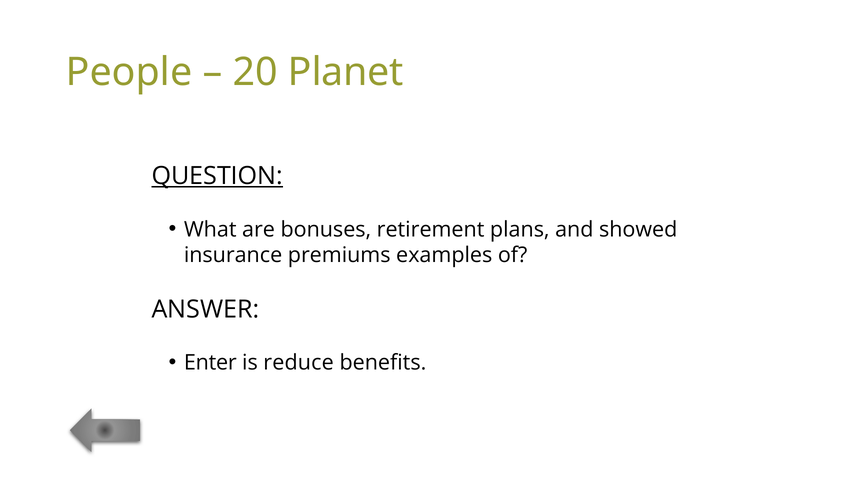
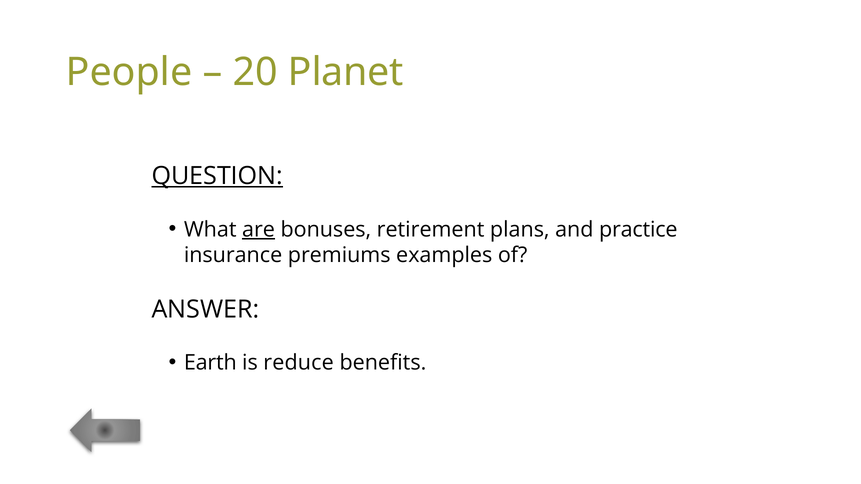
are underline: none -> present (259, 230)
showed: showed -> practice (638, 230)
Enter: Enter -> Earth (210, 363)
